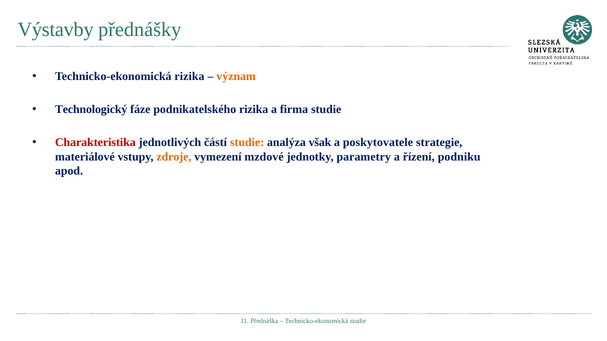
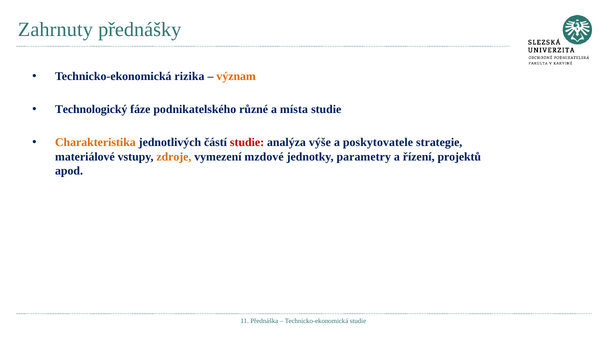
Výstavby: Výstavby -> Zahrnuty (55, 30)
podnikatelského rizika: rizika -> různé (254, 110)
firma: firma -> místa (294, 110)
Charakteristika colour: red -> orange (95, 143)
studie colour: orange -> red (247, 143)
však: však -> výše (320, 143)
podniku: podniku -> projektů (459, 157)
